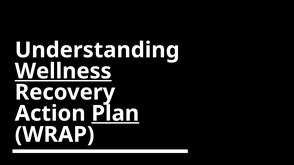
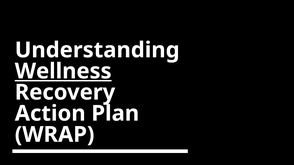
Plan underline: present -> none (115, 114)
